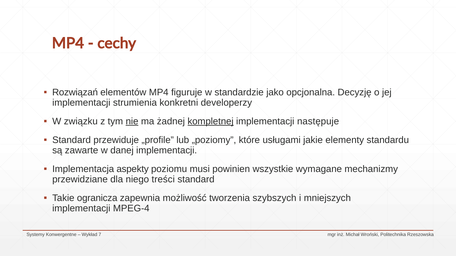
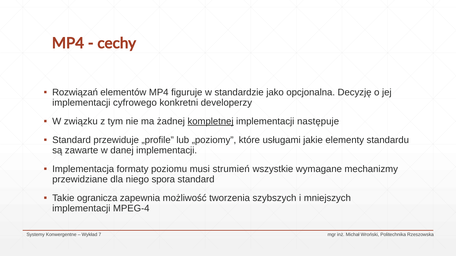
strumienia: strumienia -> cyfrowego (135, 103)
nie underline: present -> none (132, 122)
aspekty: aspekty -> formaty (133, 169)
powinien: powinien -> strumień (231, 169)
treści: treści -> spora (163, 180)
